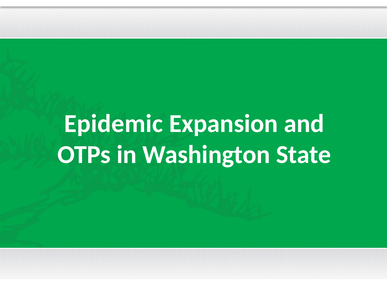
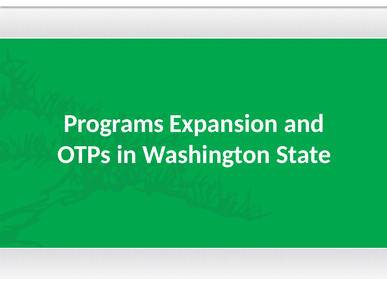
Epidemic: Epidemic -> Programs (114, 124)
